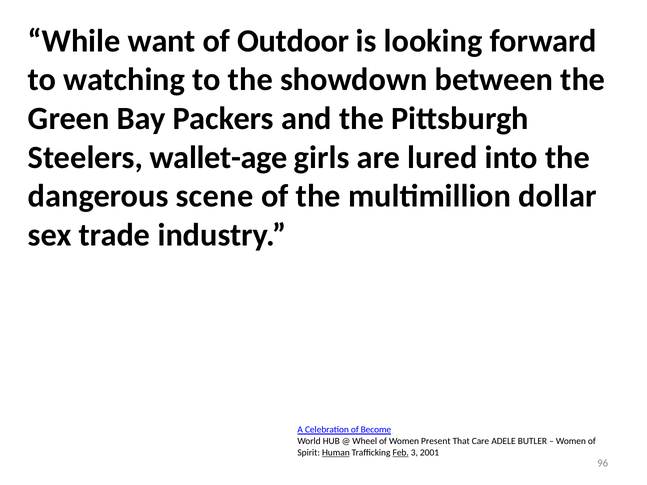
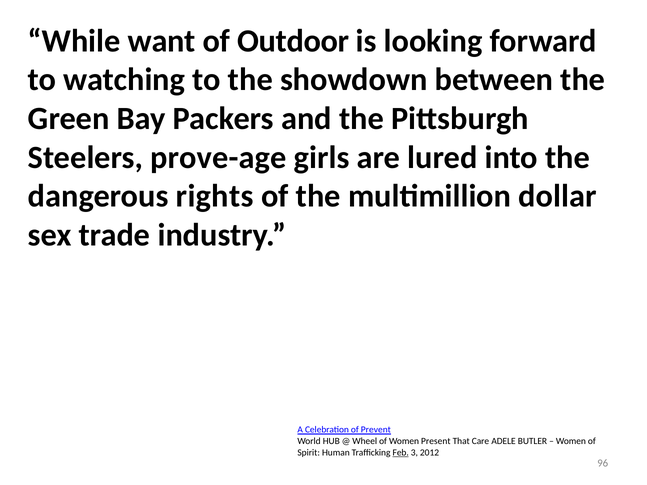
wallet-age: wallet-age -> prove-age (218, 157)
scene: scene -> rights (215, 196)
Become: Become -> Prevent (376, 430)
Human underline: present -> none (336, 453)
2001: 2001 -> 2012 (430, 453)
